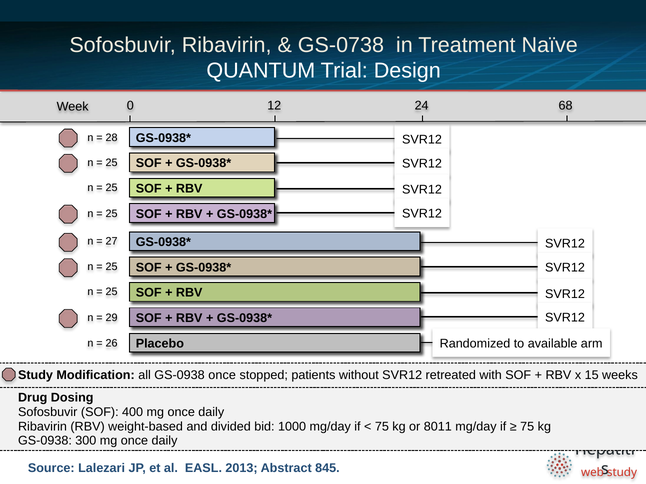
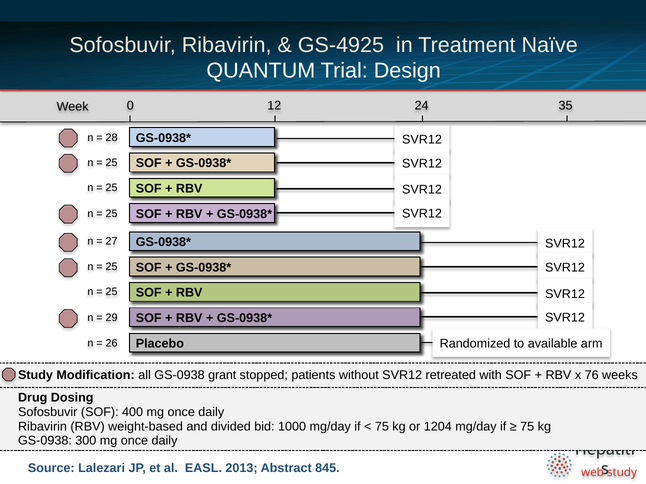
GS-0738: GS-0738 -> GS-4925 (341, 45)
68: 68 -> 35 (566, 106)
GS-0938 once: once -> grant (222, 375)
15: 15 -> 76 (592, 375)
8011: 8011 -> 1204 (438, 427)
